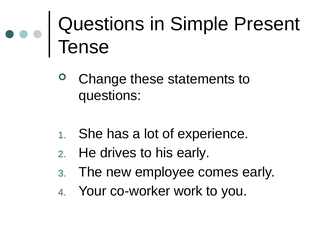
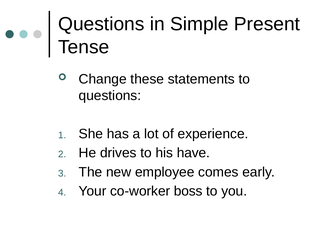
his early: early -> have (193, 153)
work: work -> boss (188, 192)
